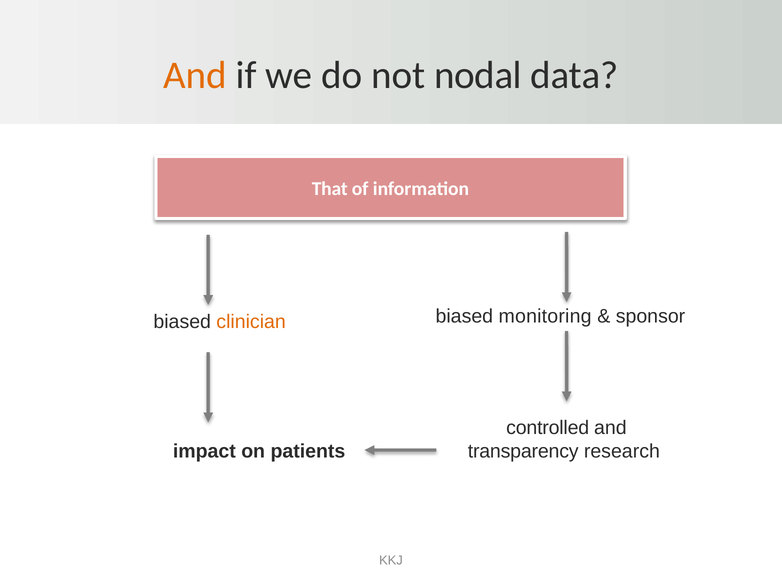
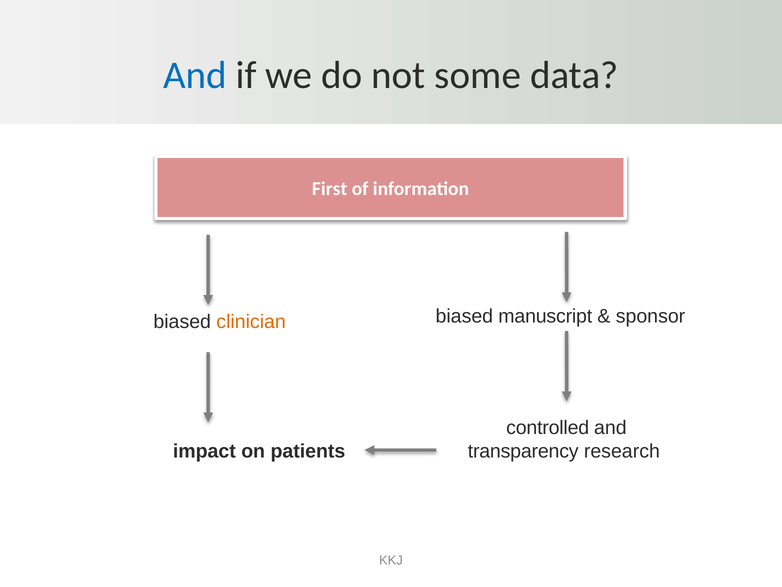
And colour: orange -> blue (195, 75)
nodal: nodal -> some (478, 75)
That: That -> First (330, 189)
monitoring: monitoring -> manuscript (545, 316)
